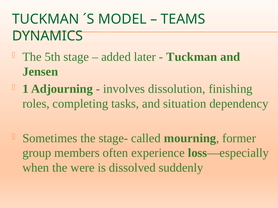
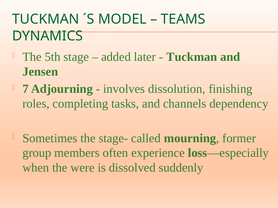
1: 1 -> 7 (26, 89)
situation: situation -> channels (185, 104)
